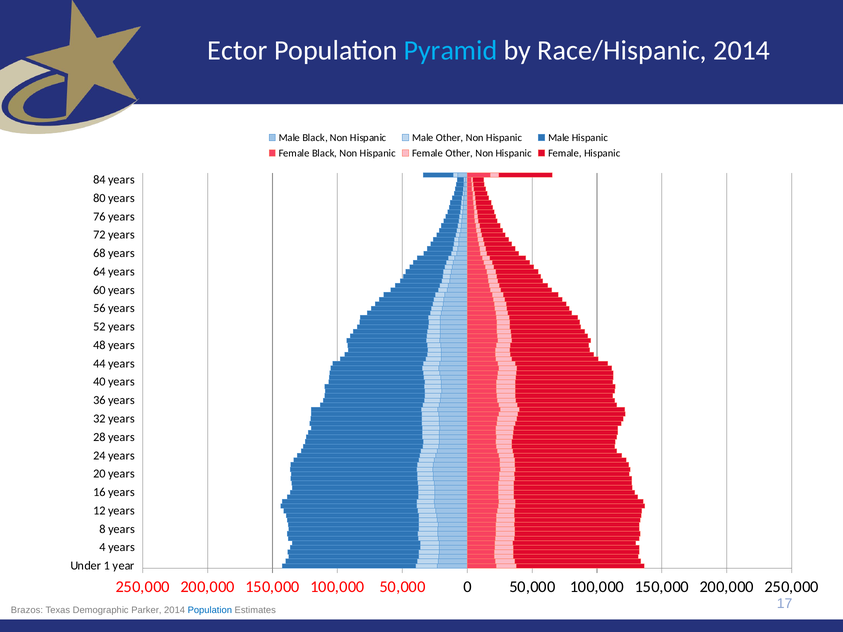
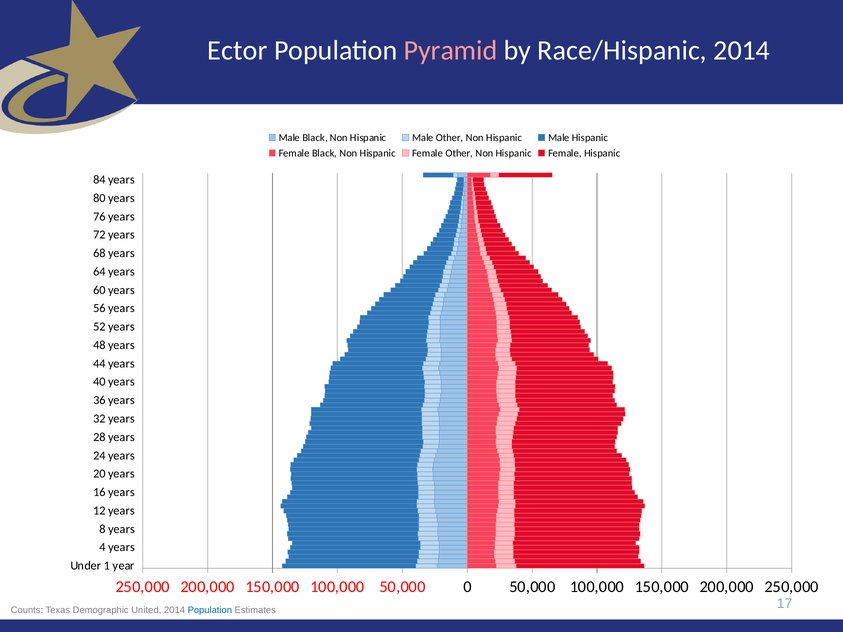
Pyramid colour: light blue -> pink (451, 50)
Brazos: Brazos -> Counts (27, 610)
Parker: Parker -> United (146, 610)
